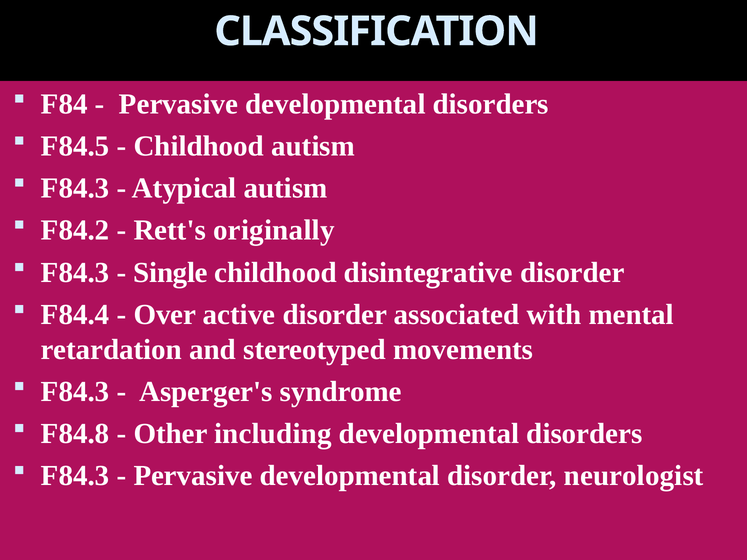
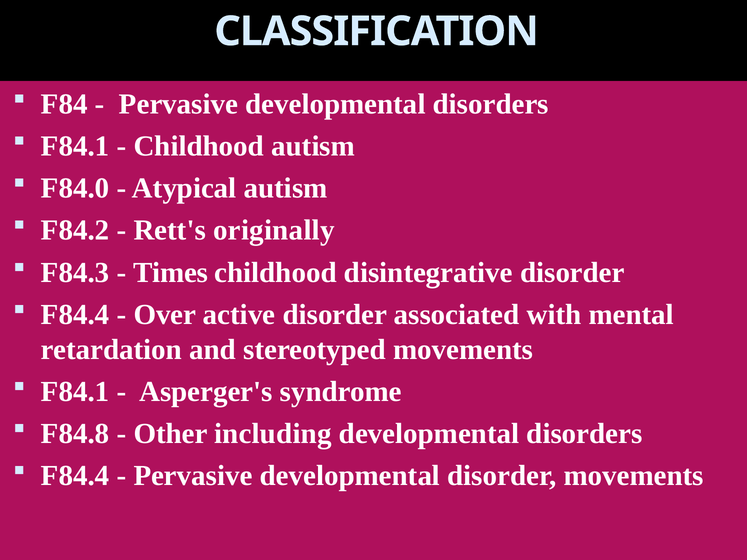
F84.5: F84.5 -> F84.1 (75, 146)
F84.3: F84.3 -> F84.0 (75, 188)
Single: Single -> Times (171, 273)
F84.3: F84.3 -> F84.1 (75, 392)
F84.3: F84.3 -> F84.4 (75, 476)
disorder neurologist: neurologist -> movements (634, 476)
